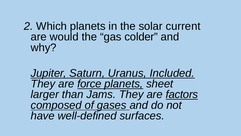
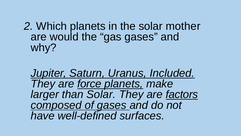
current: current -> mother (183, 26)
gas colder: colder -> gases (141, 37)
sheet: sheet -> make (160, 84)
than Jams: Jams -> Solar (101, 94)
